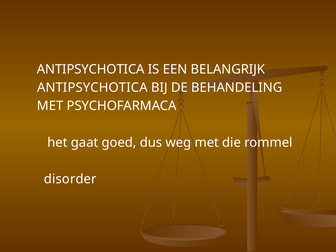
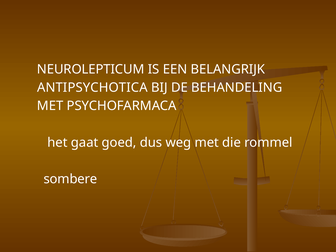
ANTIPSYCHOTICA: ANTIPSYCHOTICA -> NEUROLEPTICUM (91, 69)
disorder: disorder -> sombere (70, 179)
